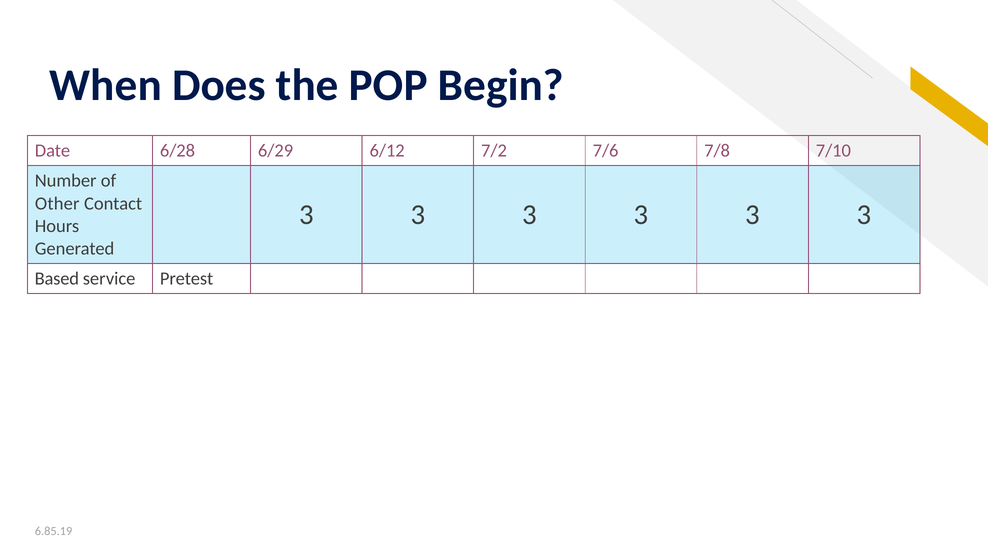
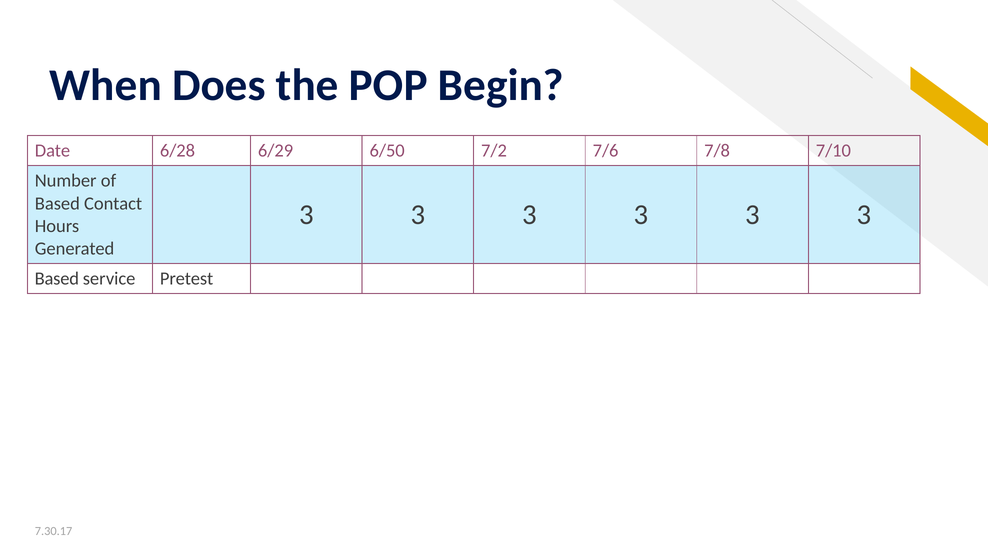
6/12: 6/12 -> 6/50 (387, 151)
Other: Other -> Based (57, 203)
6.85.19: 6.85.19 -> 7.30.17 (54, 531)
